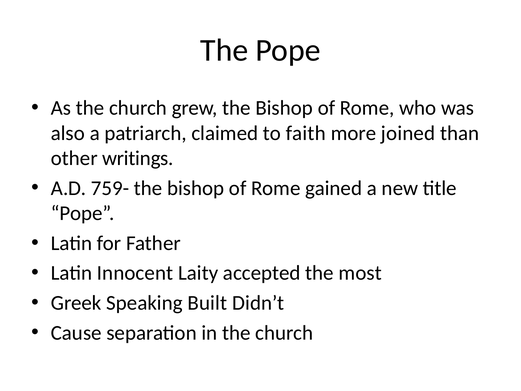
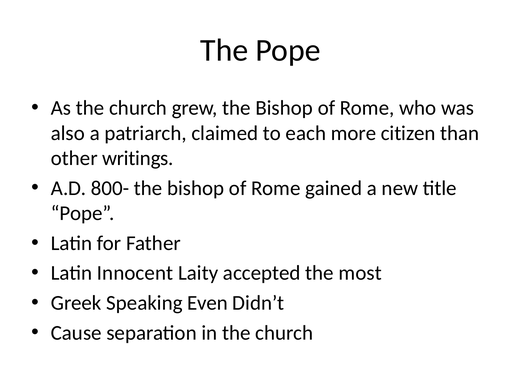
faith: faith -> each (306, 133)
joined: joined -> citizen (408, 133)
759-: 759- -> 800- (110, 188)
Built: Built -> Even (208, 303)
